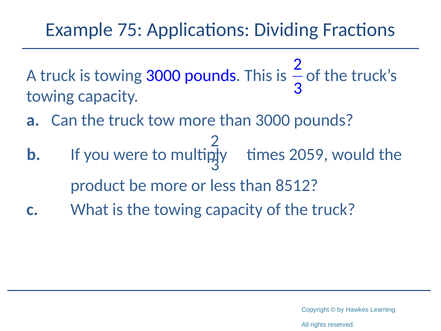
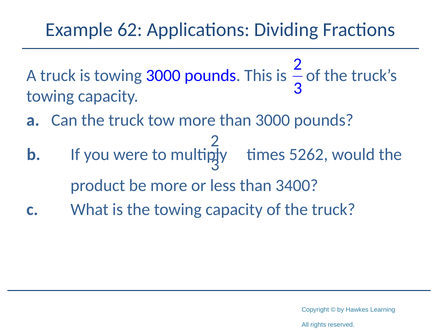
75: 75 -> 62 (130, 30)
2059: 2059 -> 5262 (308, 154)
8512: 8512 -> 3400 (297, 185)
